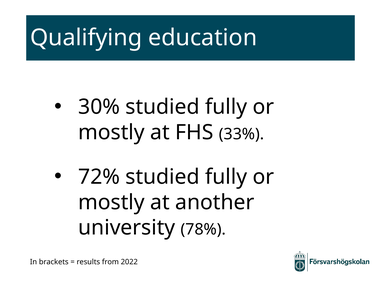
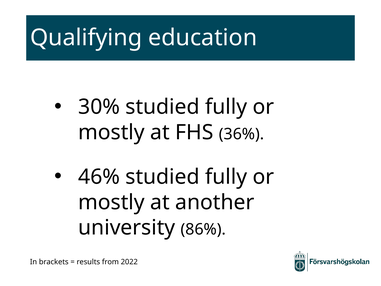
33%: 33% -> 36% (242, 134)
72%: 72% -> 46% (99, 177)
78%: 78% -> 86% (203, 229)
